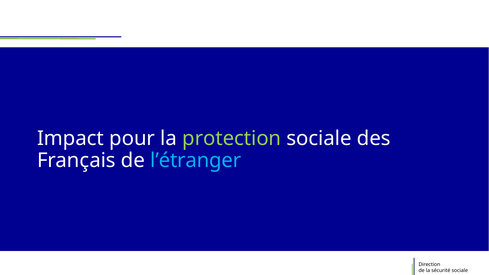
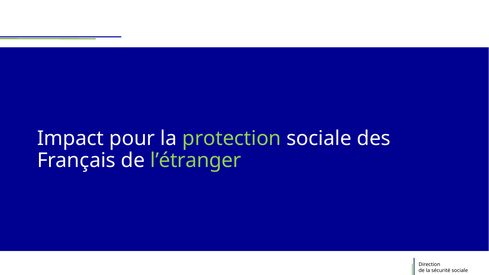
l’étranger colour: light blue -> light green (196, 160)
